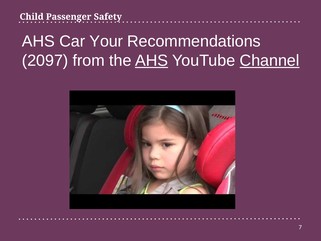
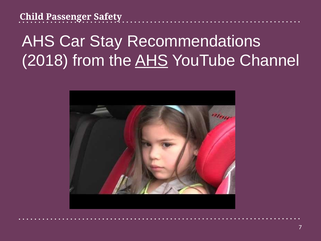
Your: Your -> Stay (106, 41)
2097: 2097 -> 2018 (45, 61)
Channel underline: present -> none (270, 61)
